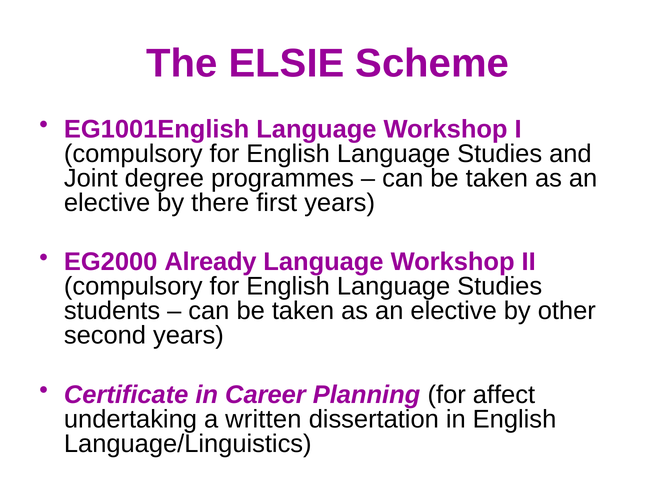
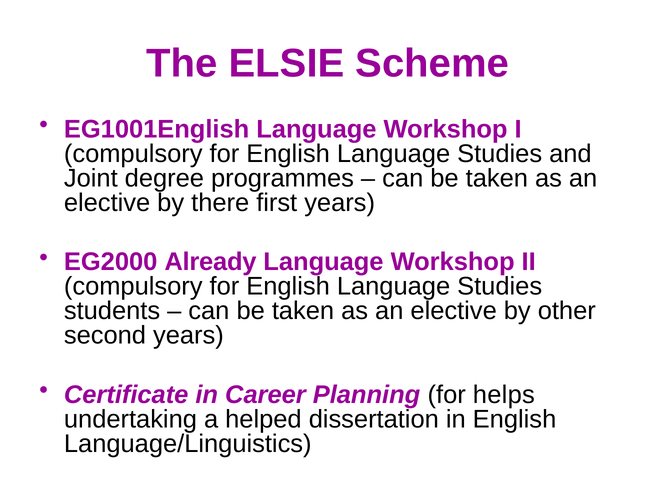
affect: affect -> helps (504, 395)
written: written -> helped (263, 419)
